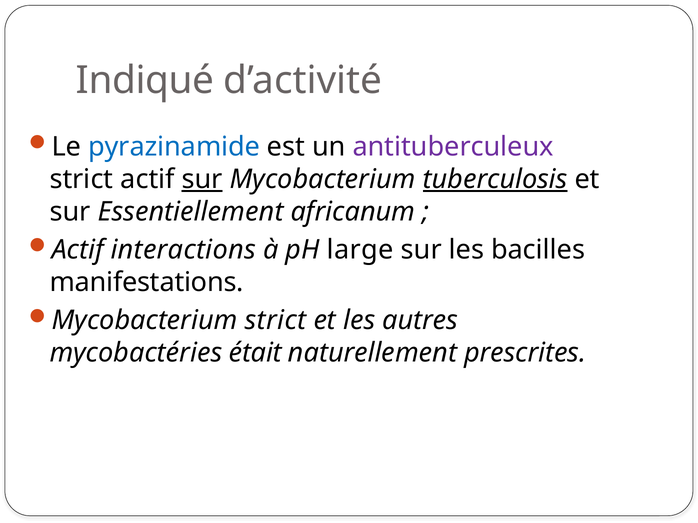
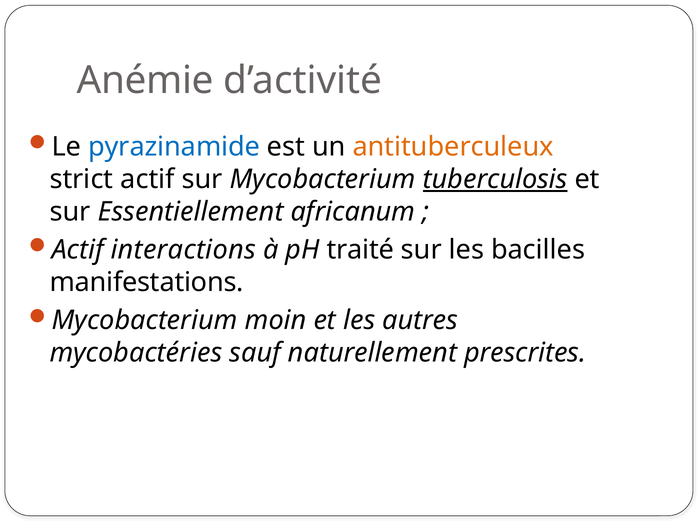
Indiqué: Indiqué -> Anémie (145, 81)
antituberculeux colour: purple -> orange (453, 147)
sur underline: present -> none (202, 180)
large: large -> traité (360, 250)
Mycobacterium strict: strict -> moin (276, 321)
était: était -> sauf (255, 353)
